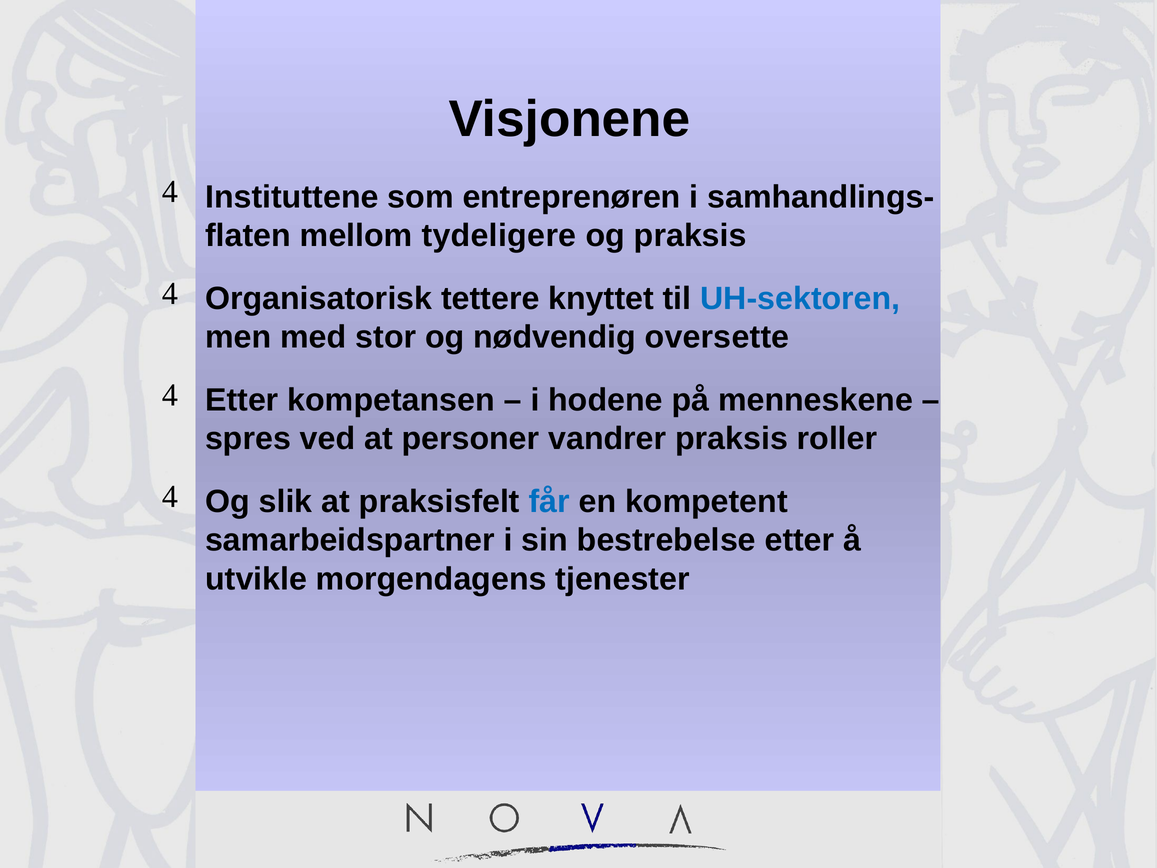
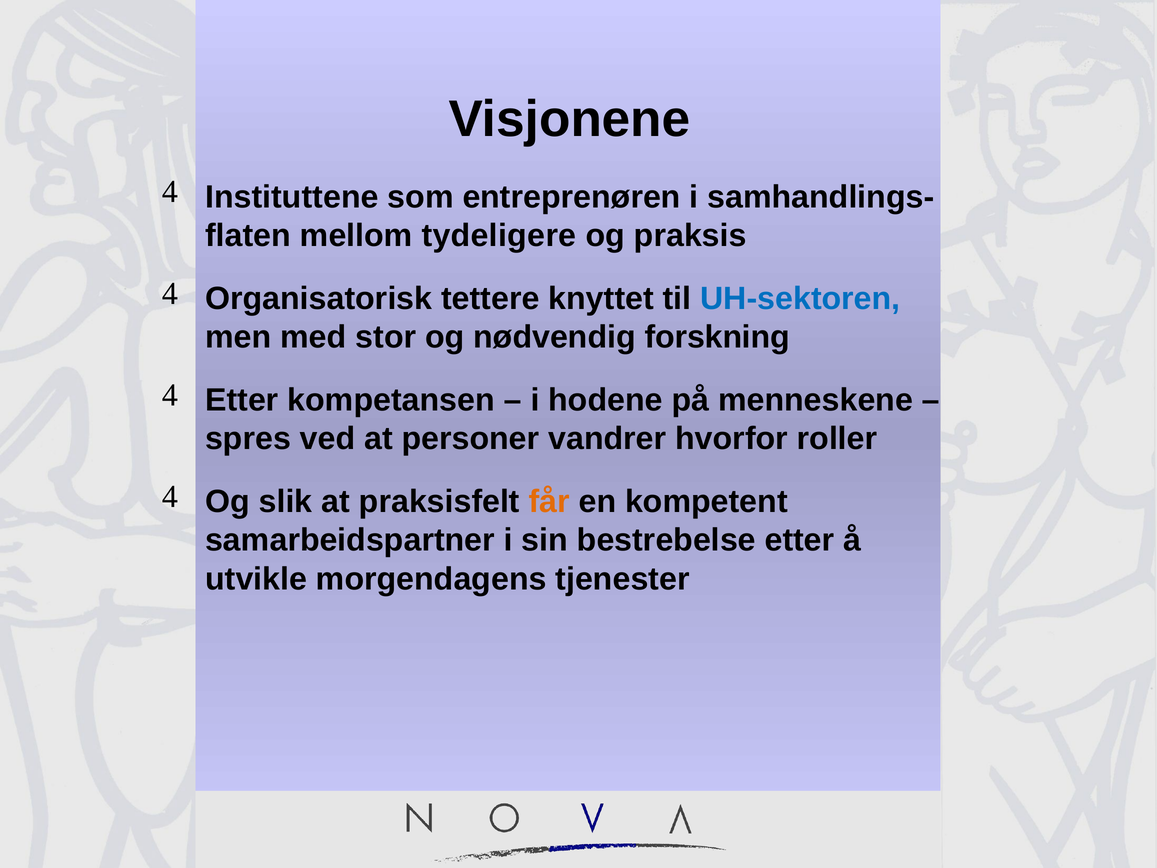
oversette: oversette -> forskning (717, 337)
vandrer praksis: praksis -> hvorfor (732, 439)
får colour: blue -> orange (549, 502)
